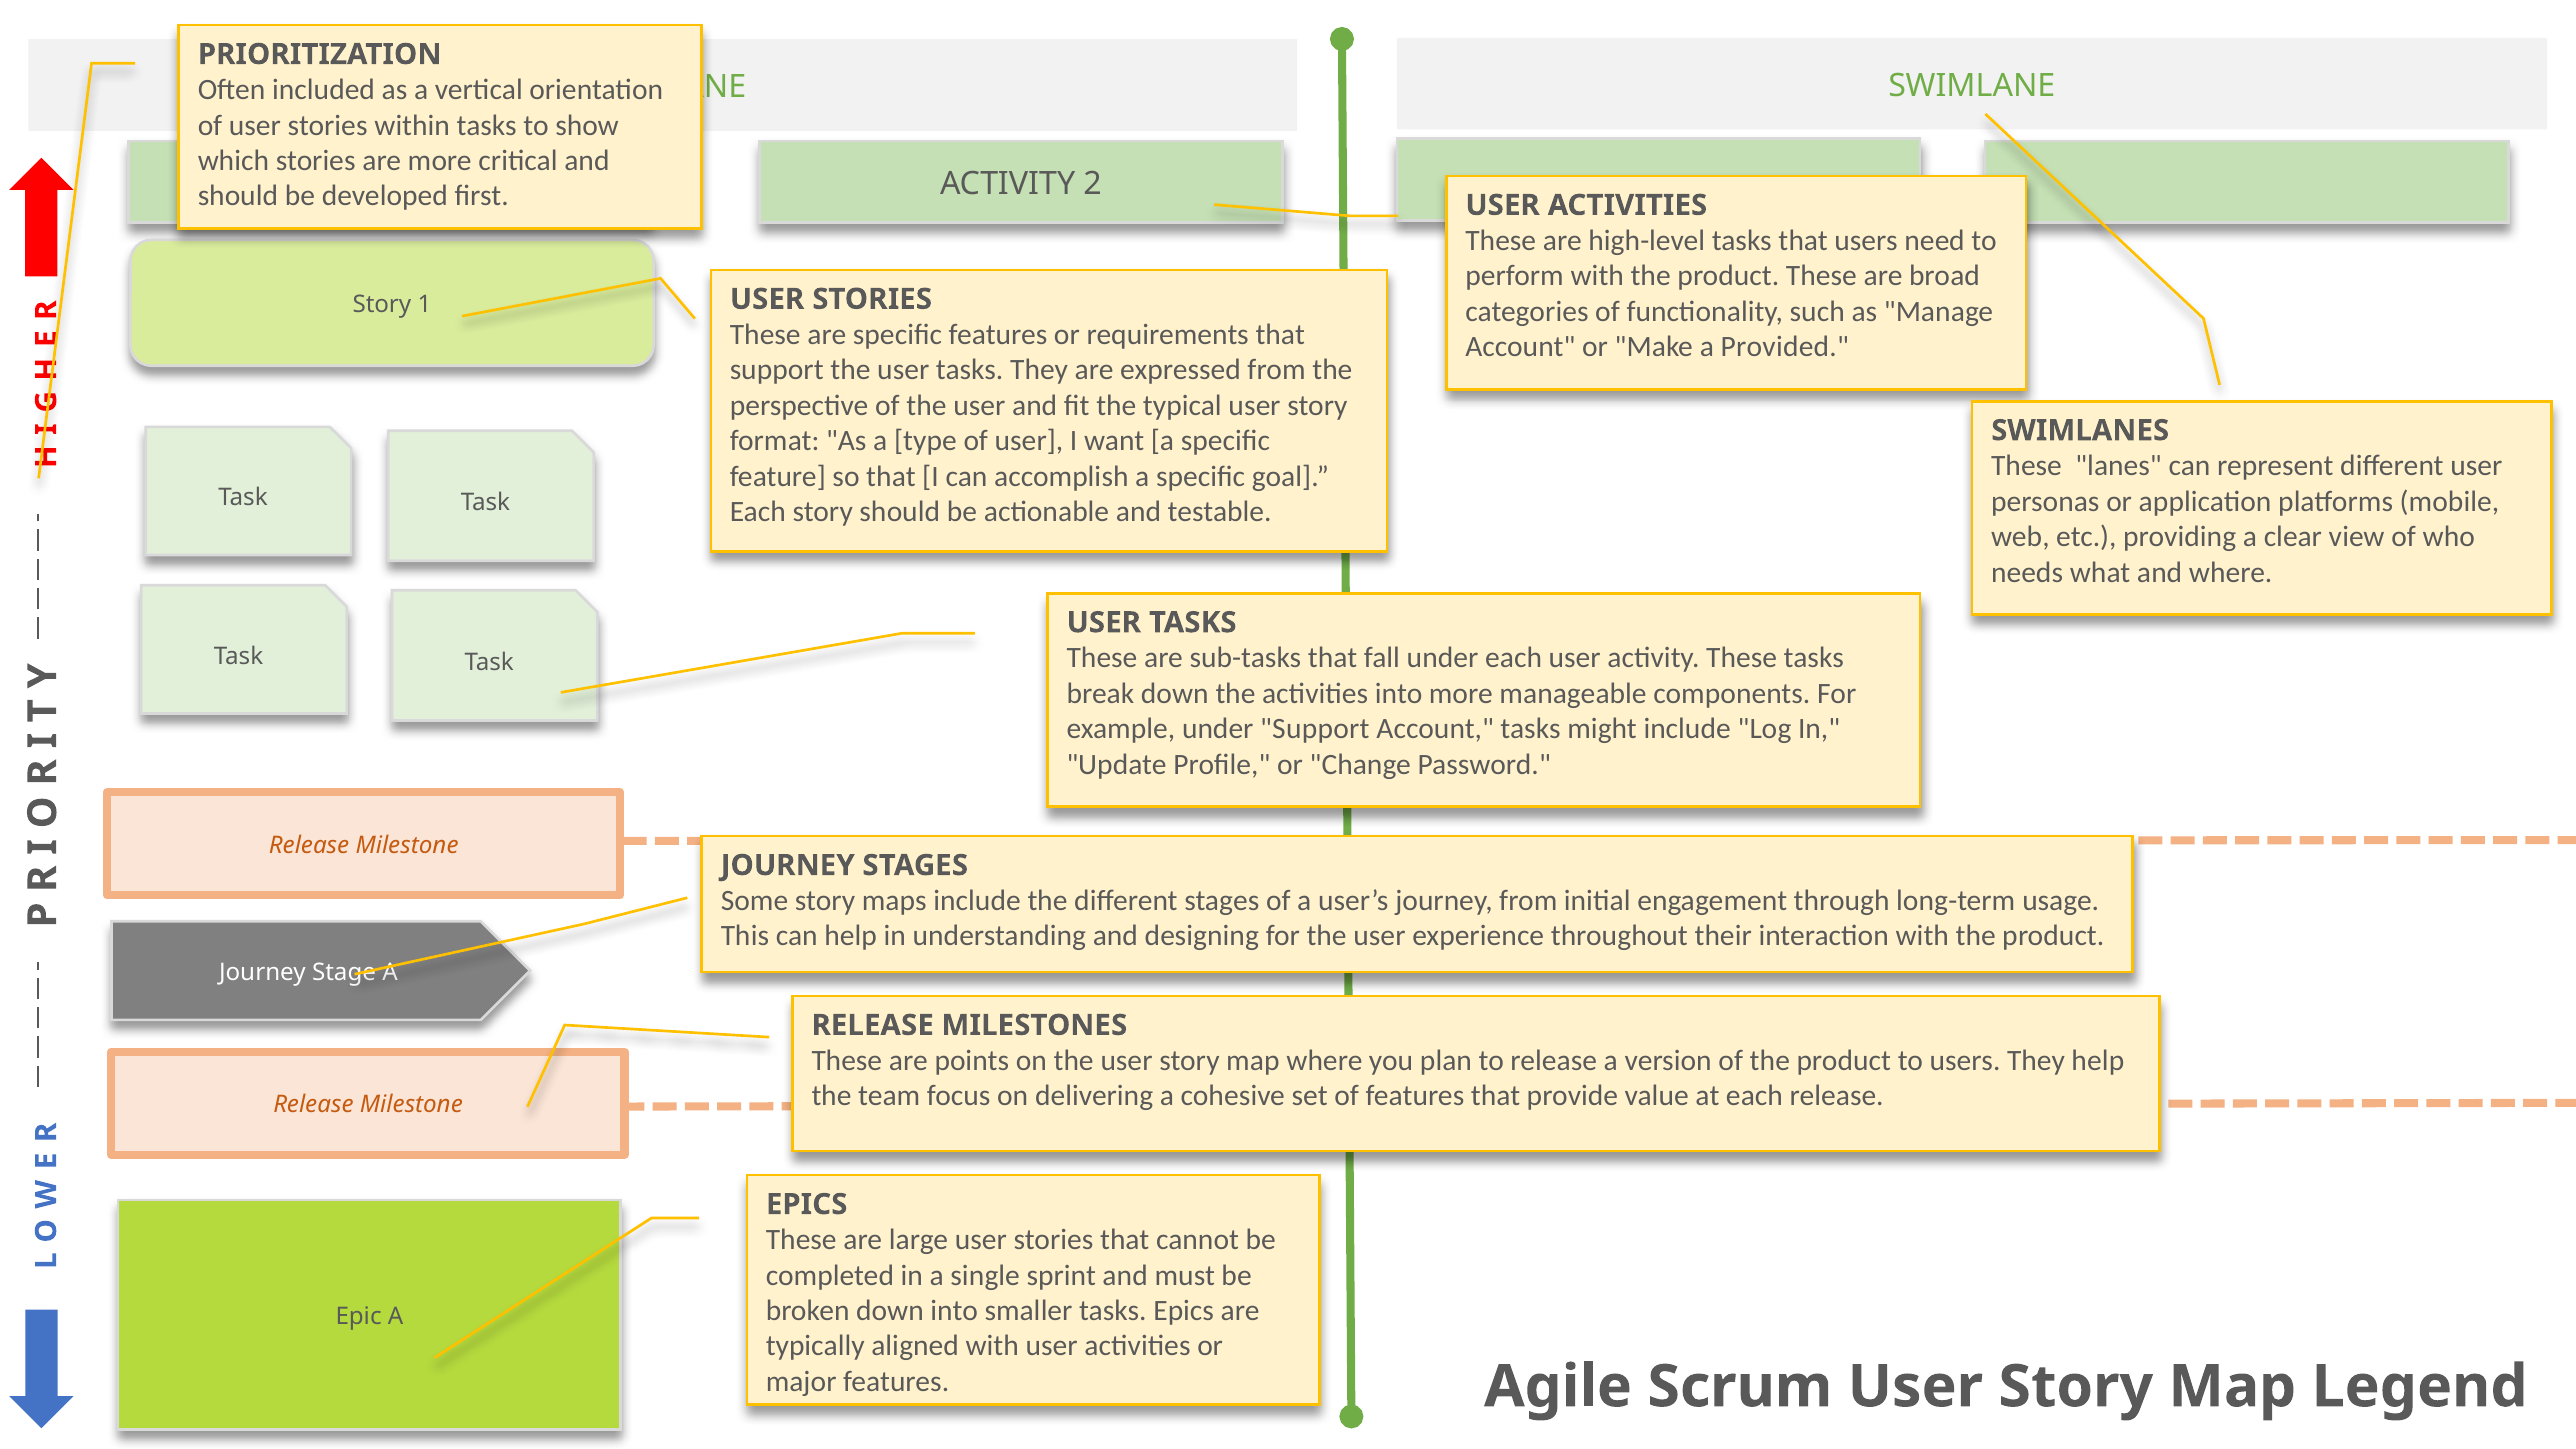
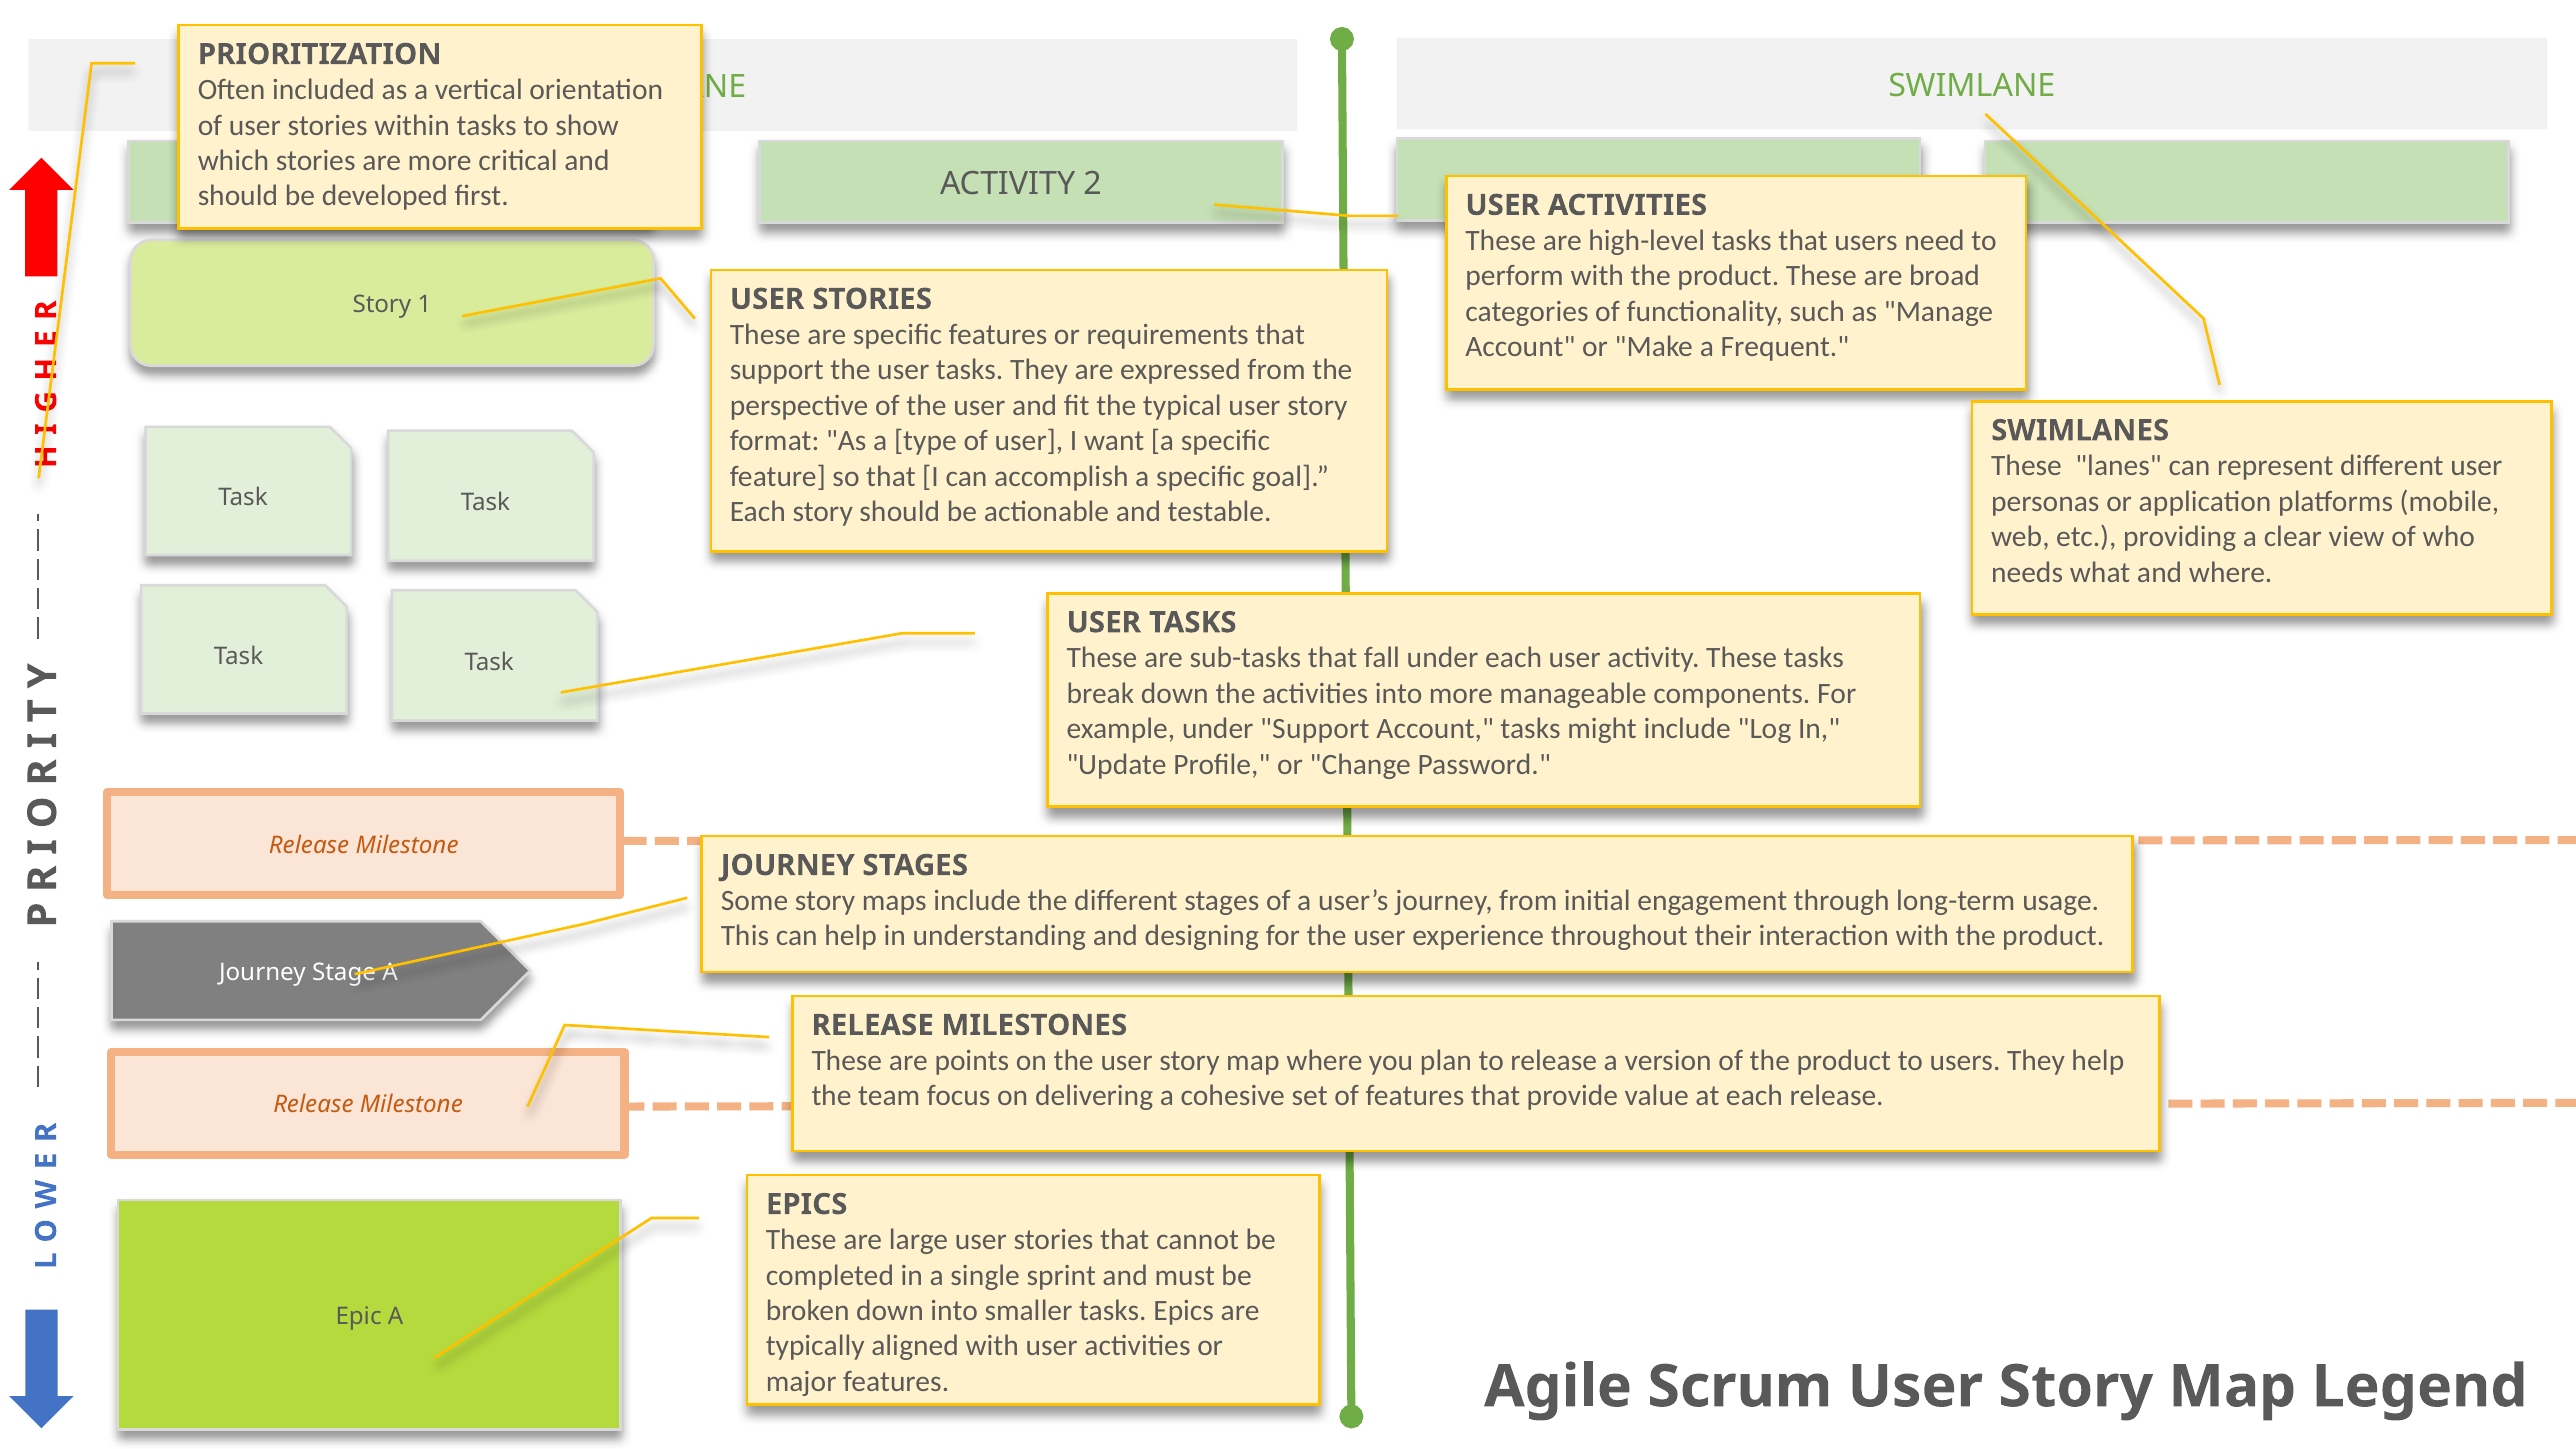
Provided: Provided -> Frequent (1785, 347)
